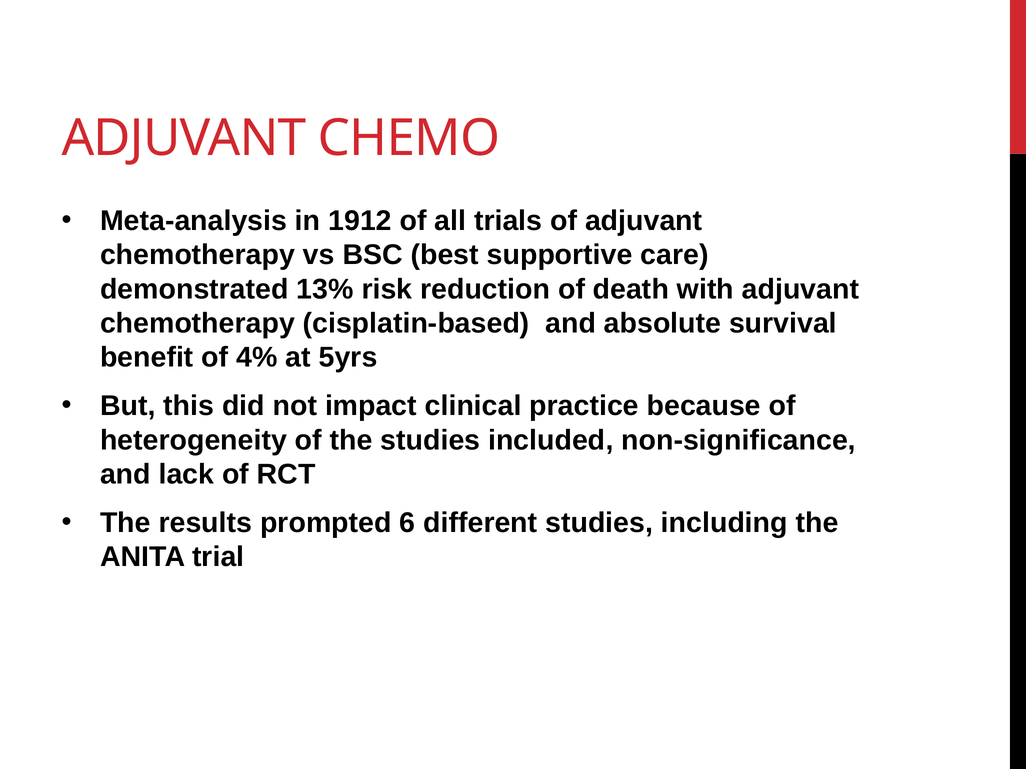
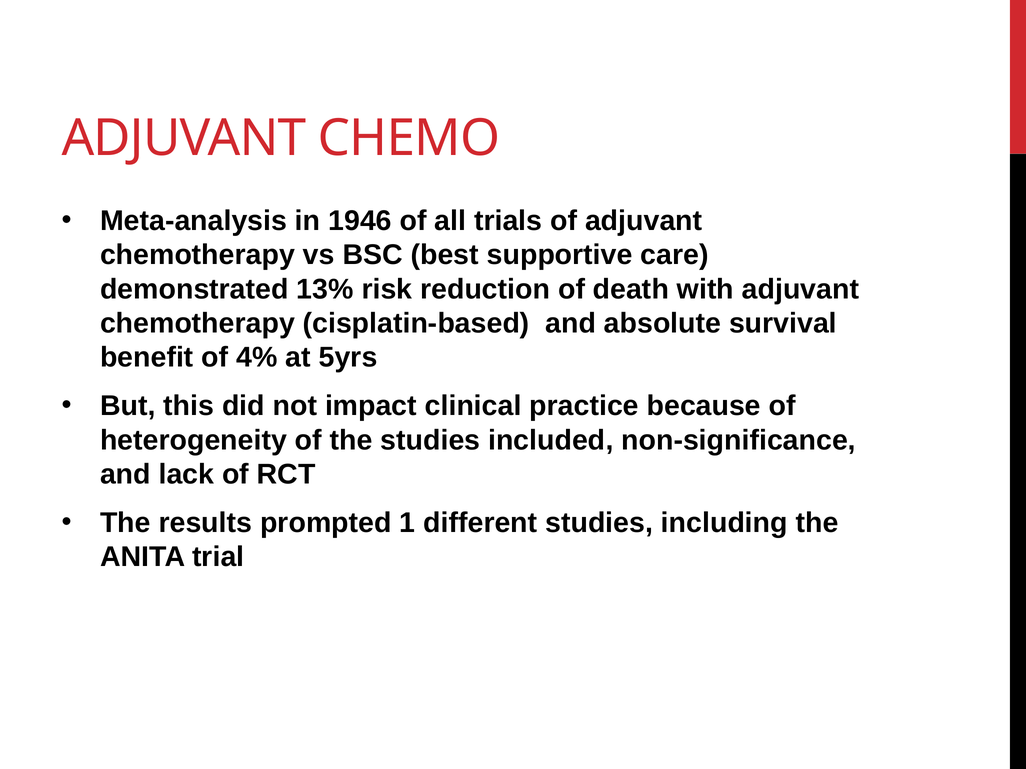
1912: 1912 -> 1946 (360, 221)
6: 6 -> 1 (407, 523)
